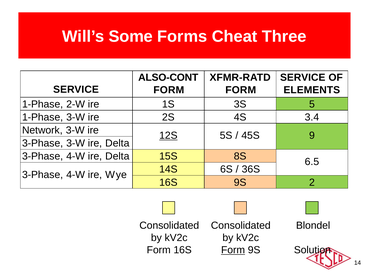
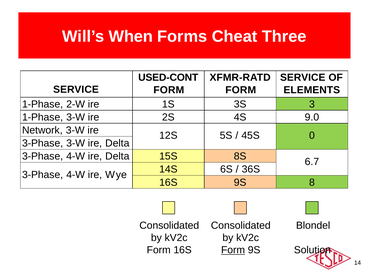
Some: Some -> When (131, 36)
ALSO-CONT: ALSO-CONT -> USED-CONT (168, 77)
5: 5 -> 3 (312, 104)
3.4: 3.4 -> 9.0 (312, 117)
12S underline: present -> none (168, 135)
9: 9 -> 0 (312, 135)
6.5: 6.5 -> 6.7 (312, 162)
2: 2 -> 8 (312, 182)
